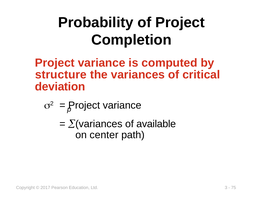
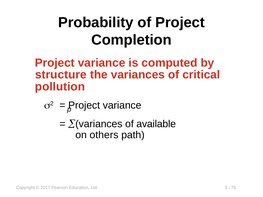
deviation: deviation -> pollution (60, 87)
center: center -> others (104, 135)
